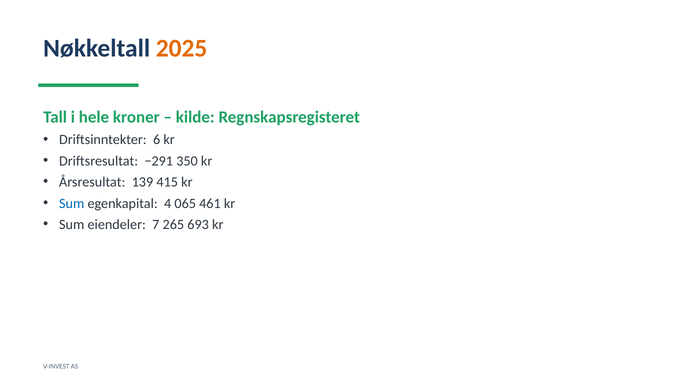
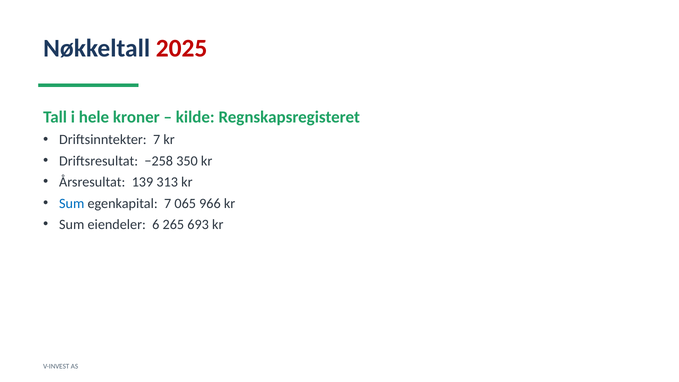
2025 colour: orange -> red (182, 48)
Driftsinntekter 6: 6 -> 7 (157, 140)
−291: −291 -> −258 (159, 161)
415: 415 -> 313 (167, 182)
egenkapital 4: 4 -> 7 (168, 203)
461: 461 -> 966 (210, 203)
7: 7 -> 6 (156, 225)
